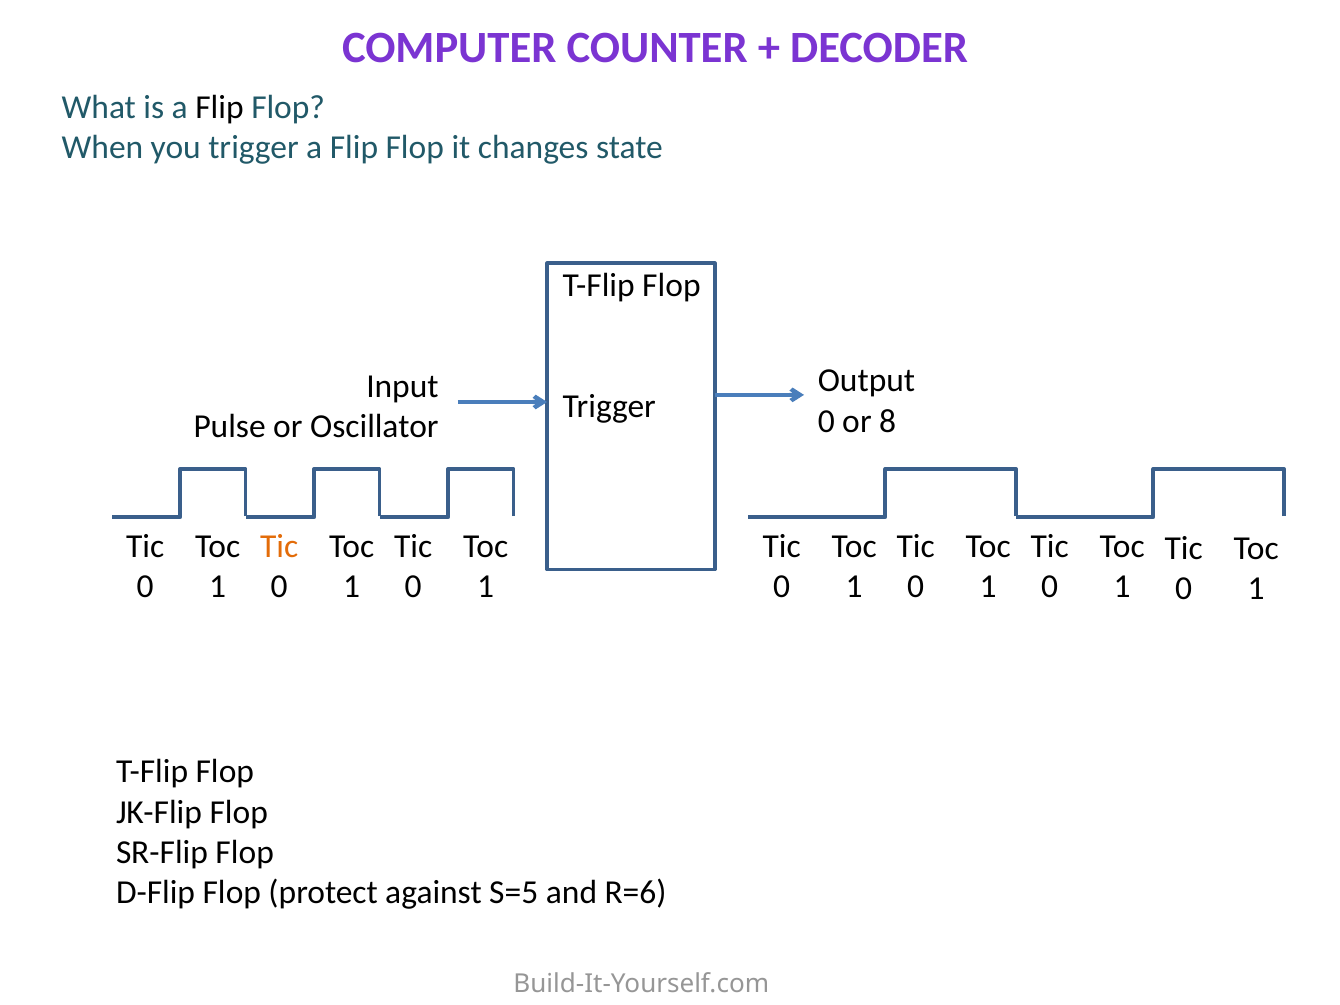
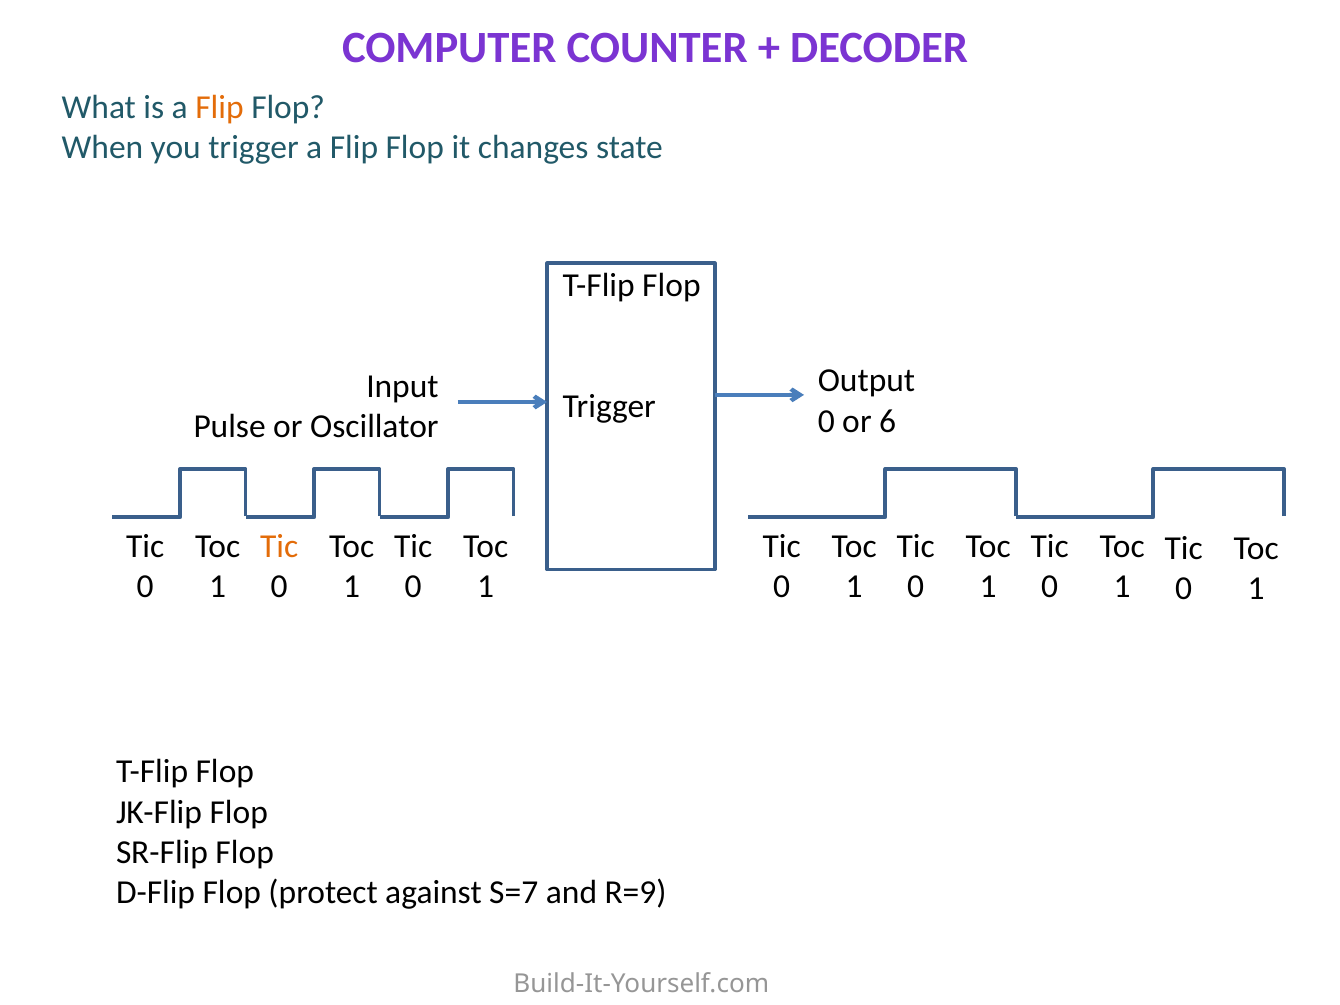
Flip colour: black -> orange (220, 107)
8: 8 -> 6 (888, 421)
S=5: S=5 -> S=7 (514, 892)
R=6: R=6 -> R=9 (635, 892)
